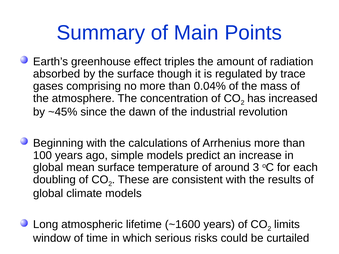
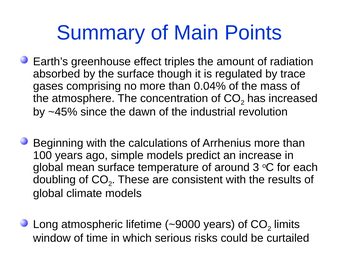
~1600: ~1600 -> ~9000 (183, 225)
